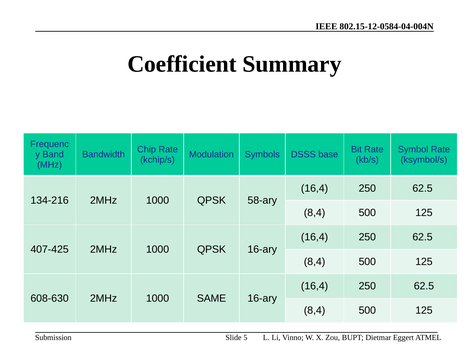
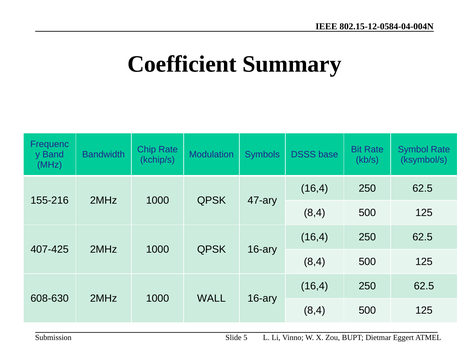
134-216: 134-216 -> 155-216 (50, 200)
58-ary: 58-ary -> 47-ary (262, 200)
SAME: SAME -> WALL (211, 298)
